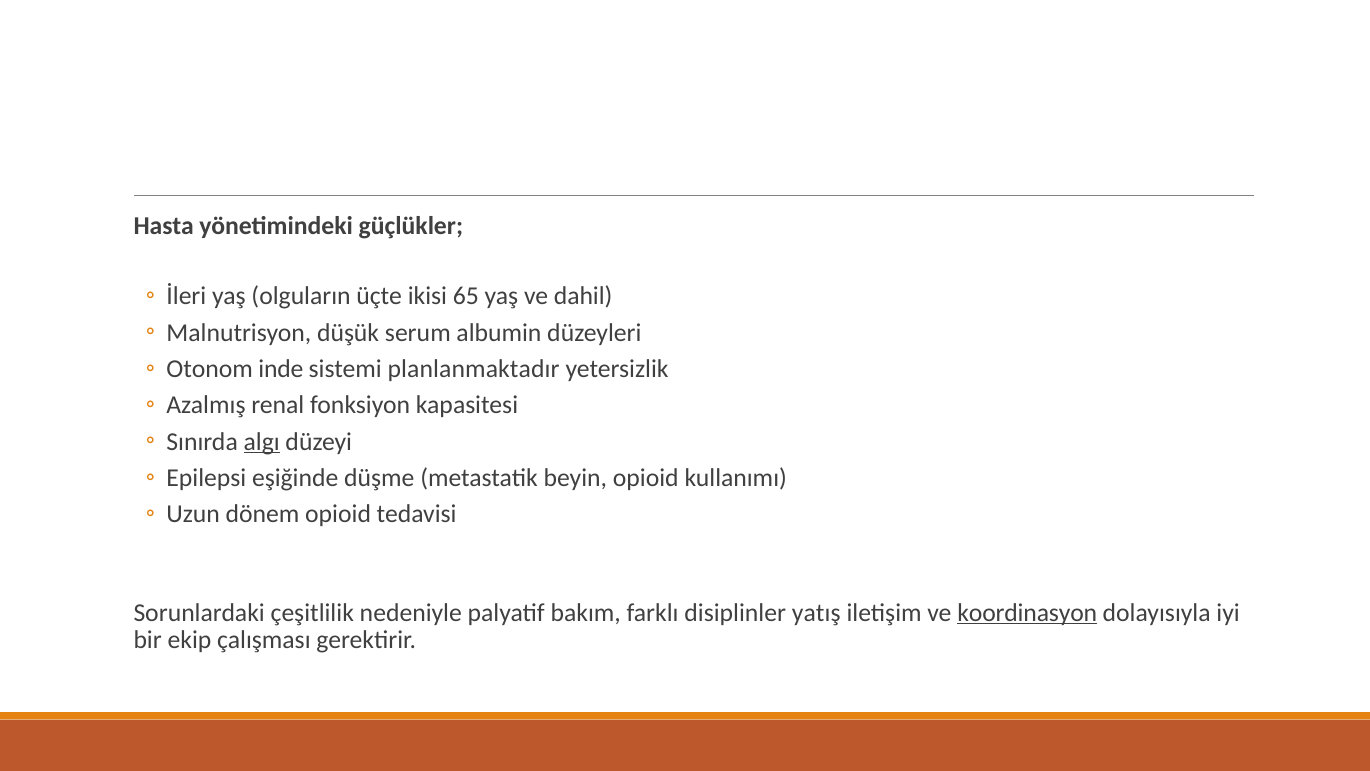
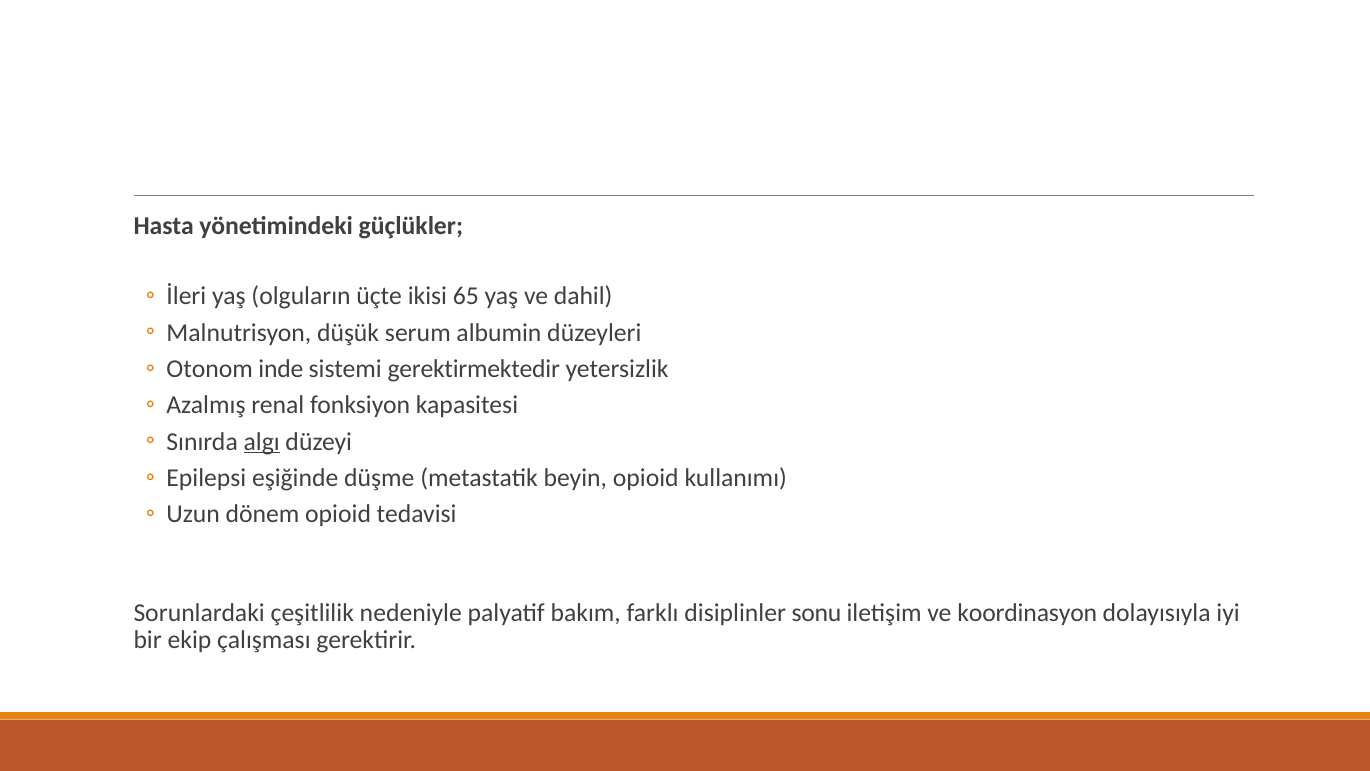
planlanmaktadır: planlanmaktadır -> gerektirmektedir (474, 369)
yatış: yatış -> sonu (816, 612)
koordinasyon underline: present -> none (1027, 612)
